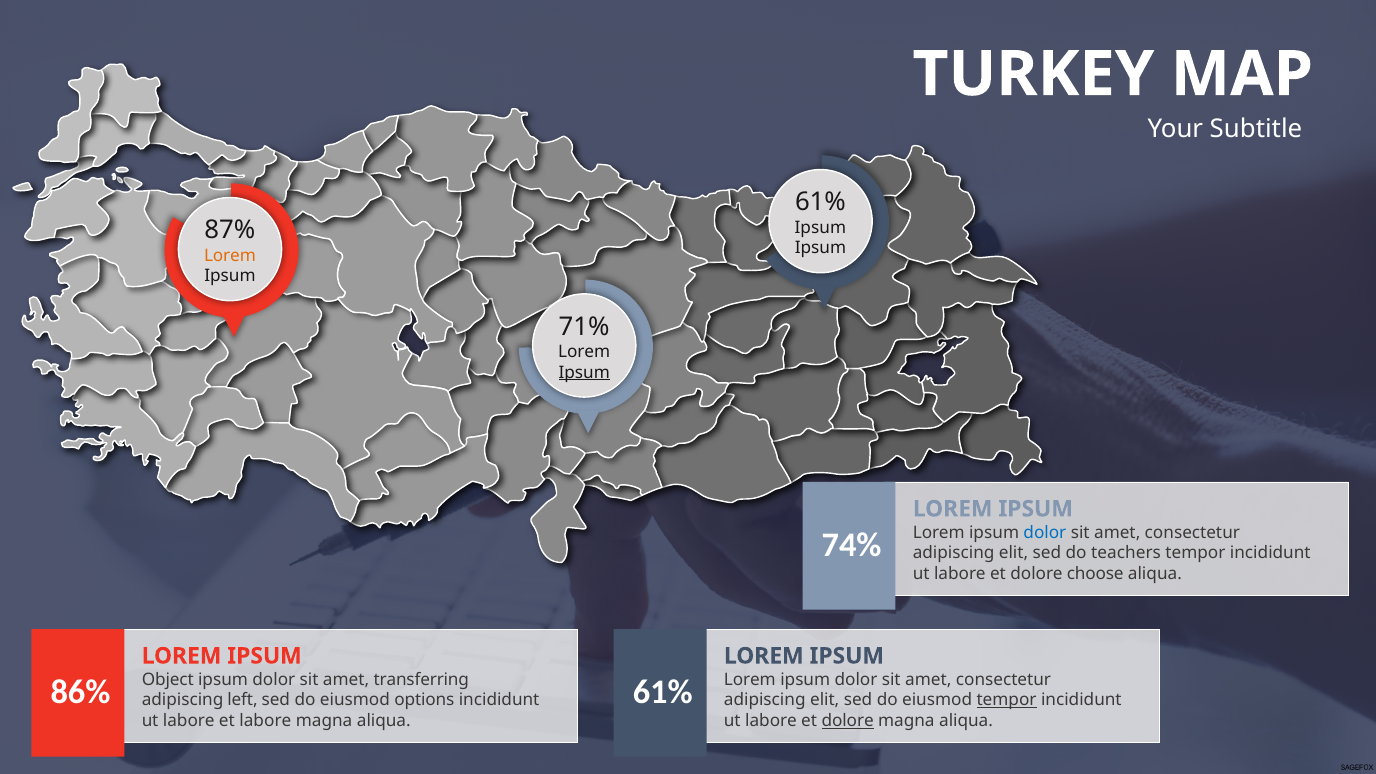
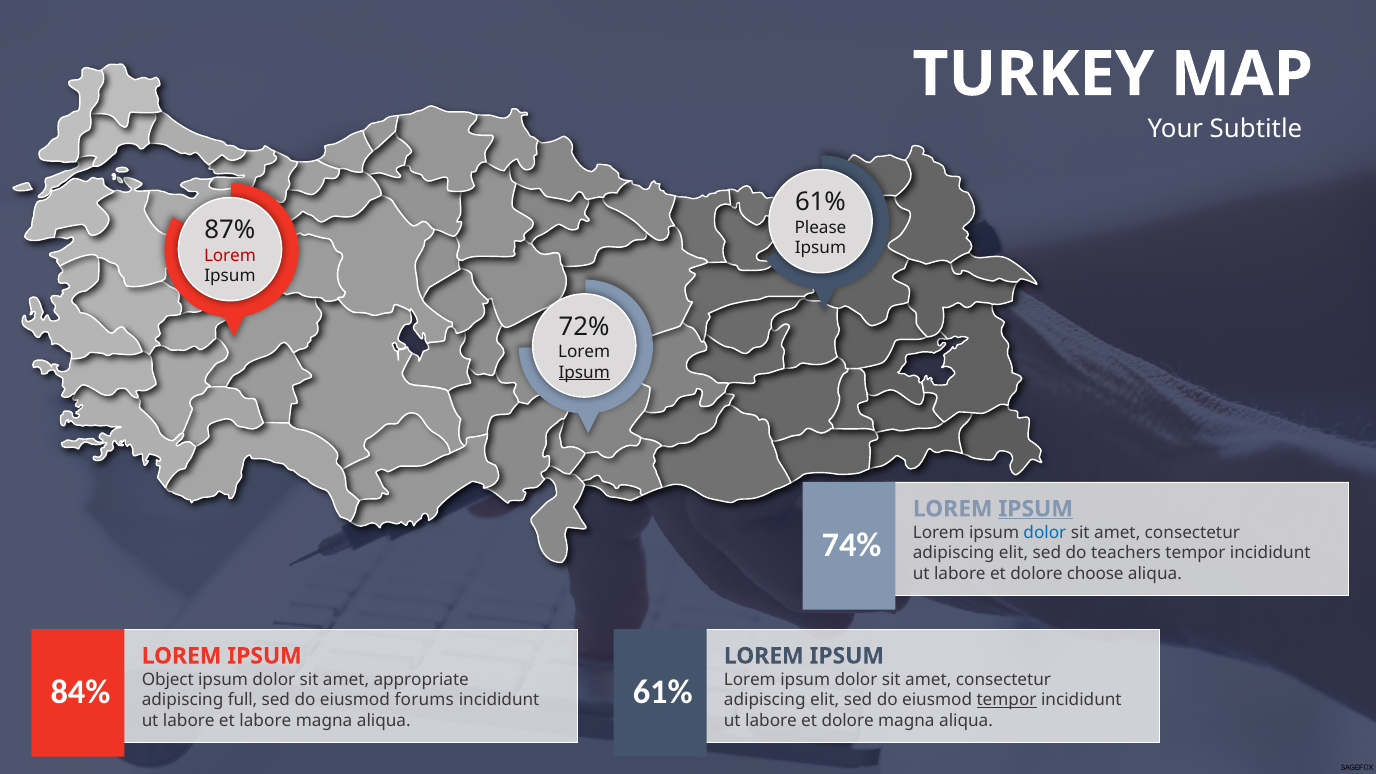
Ipsum: Ipsum -> Please (820, 227)
Lorem colour: orange -> red (230, 255)
71%: 71% -> 72% (584, 327)
IPSUM underline: none -> present (1036, 509)
transferring: transferring -> appropriate (421, 680)
86%: 86% -> 84% (81, 692)
left: left -> full (243, 700)
options: options -> forums (424, 700)
dolore underline: present -> none (848, 721)
